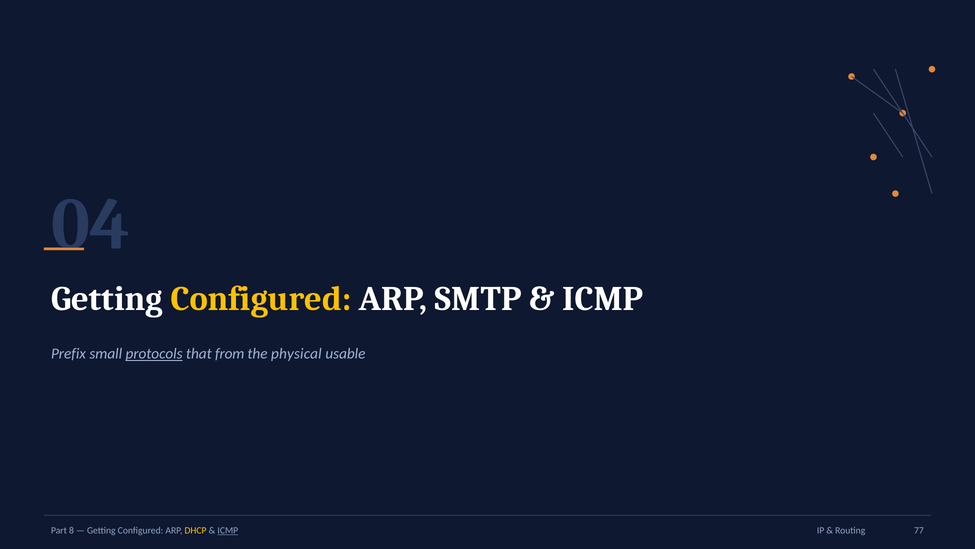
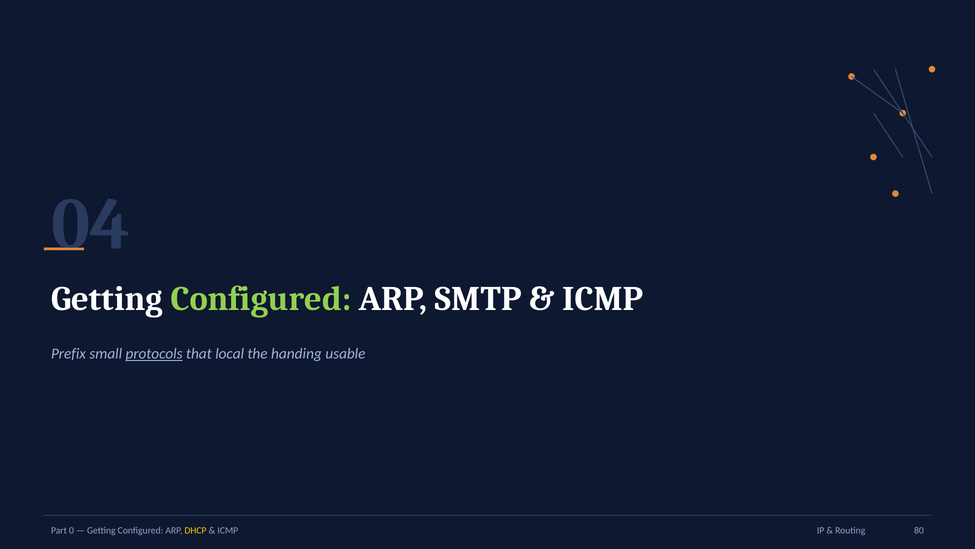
Configured colour: yellow -> light green (261, 299)
from: from -> local (230, 353)
physical: physical -> handing (296, 353)
8: 8 -> 0 (71, 530)
ICMP underline: present -> none (228, 530)
77: 77 -> 80 (919, 530)
